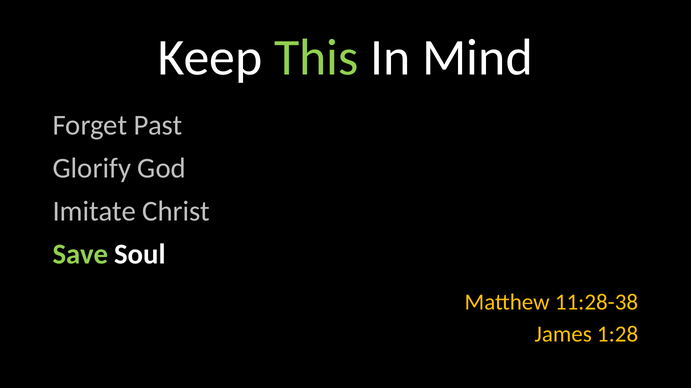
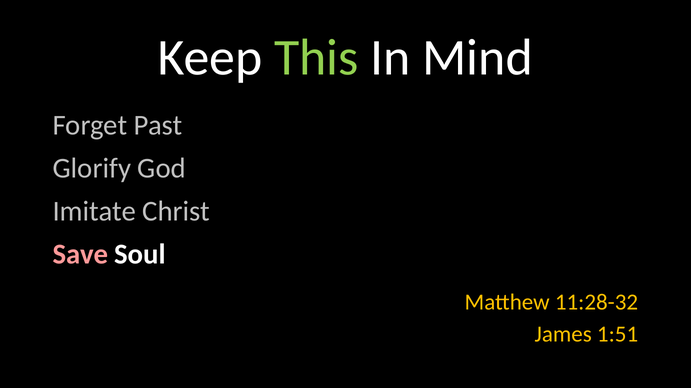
Save colour: light green -> pink (80, 255)
11:28-38: 11:28-38 -> 11:28-32 (596, 303)
1:28: 1:28 -> 1:51 (618, 335)
